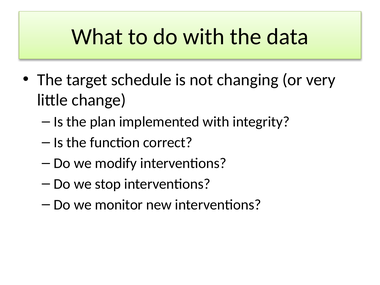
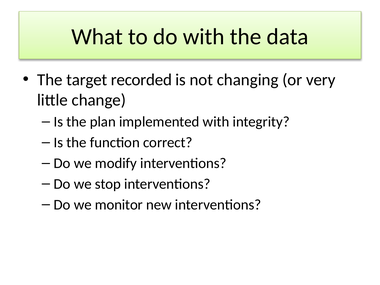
schedule: schedule -> recorded (141, 80)
